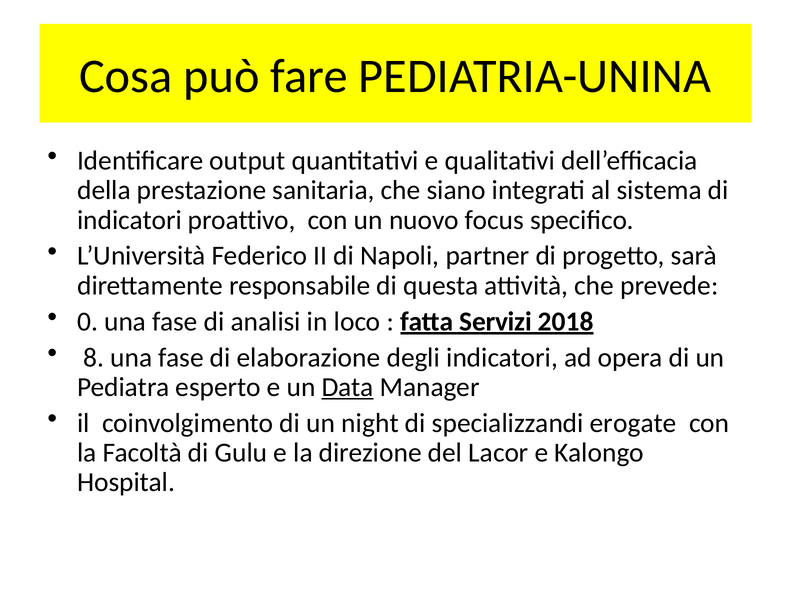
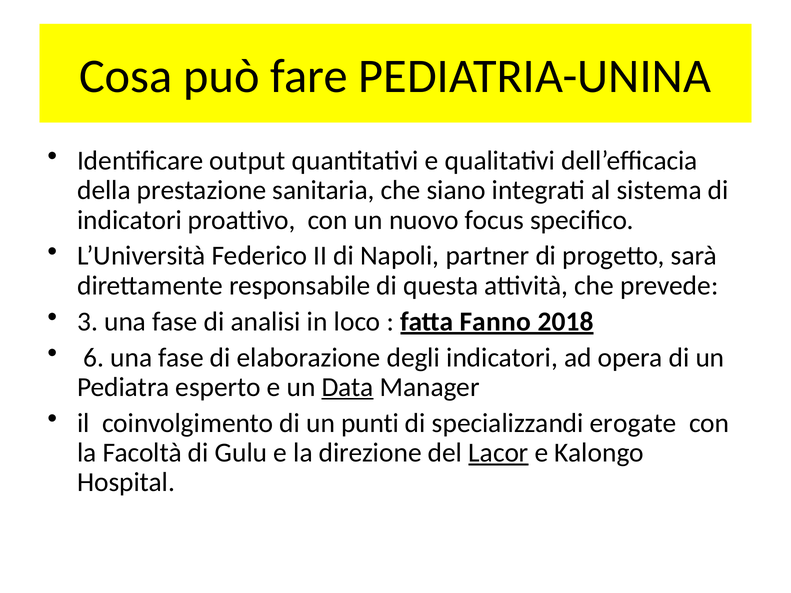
0: 0 -> 3 (88, 322)
Servizi: Servizi -> Fanno (495, 322)
8: 8 -> 6 (94, 358)
night: night -> punti (370, 423)
Lacor underline: none -> present (498, 453)
